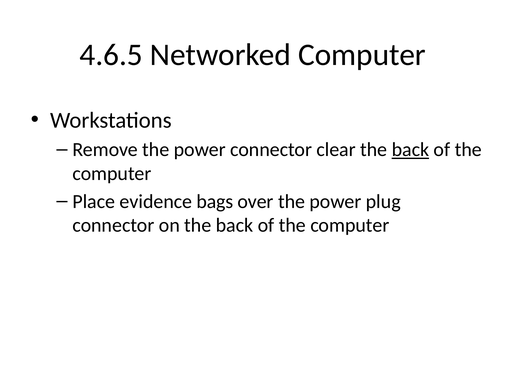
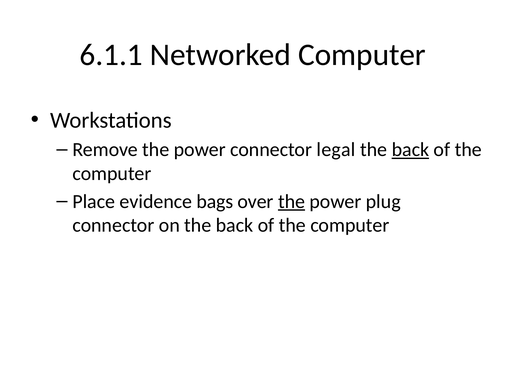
4.6.5: 4.6.5 -> 6.1.1 (111, 55)
clear: clear -> legal (336, 150)
the underline: none -> present (292, 201)
